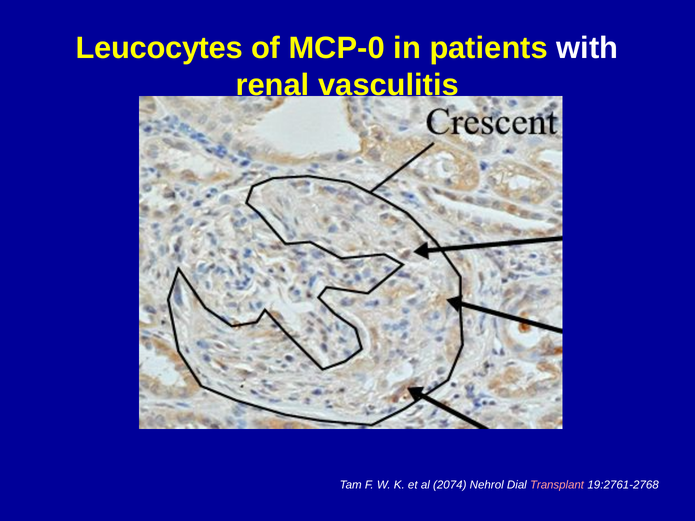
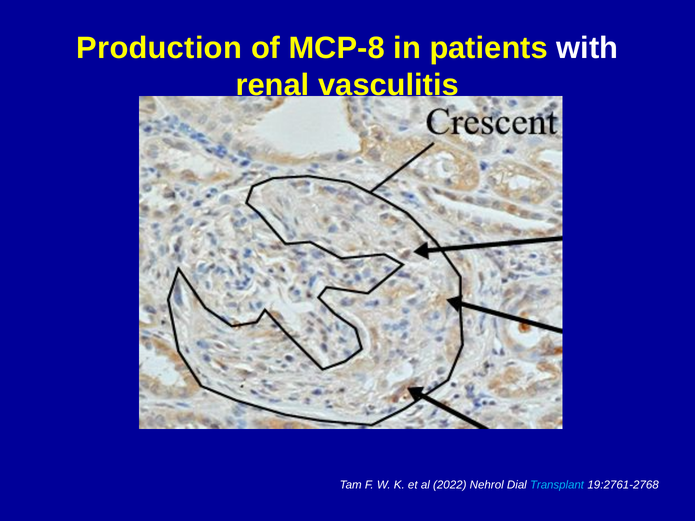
Leucocytes: Leucocytes -> Production (159, 48)
MCP-0: MCP-0 -> MCP-8 (337, 48)
2074: 2074 -> 2022 (450, 485)
Transplant colour: pink -> light blue (557, 485)
